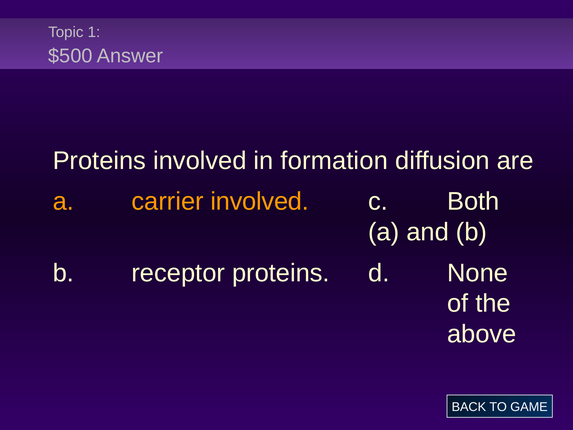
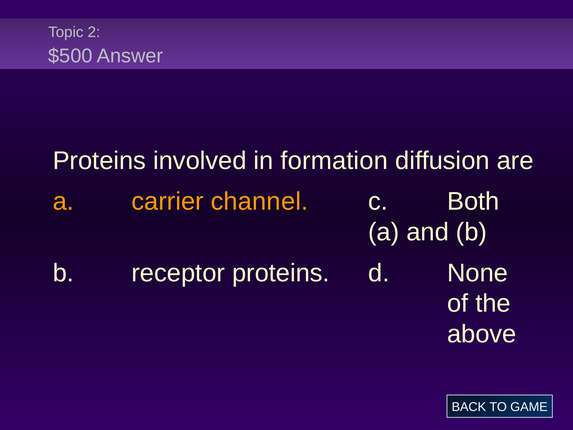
1: 1 -> 2 (94, 32)
carrier involved: involved -> channel (259, 201)
